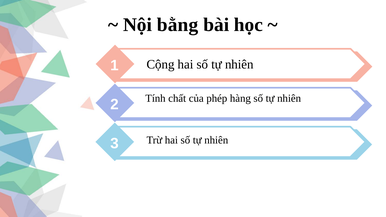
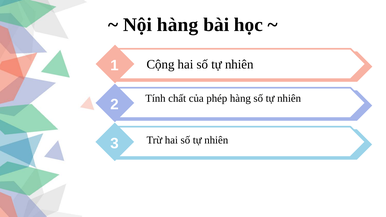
Nội bằng: bằng -> hàng (178, 25)
